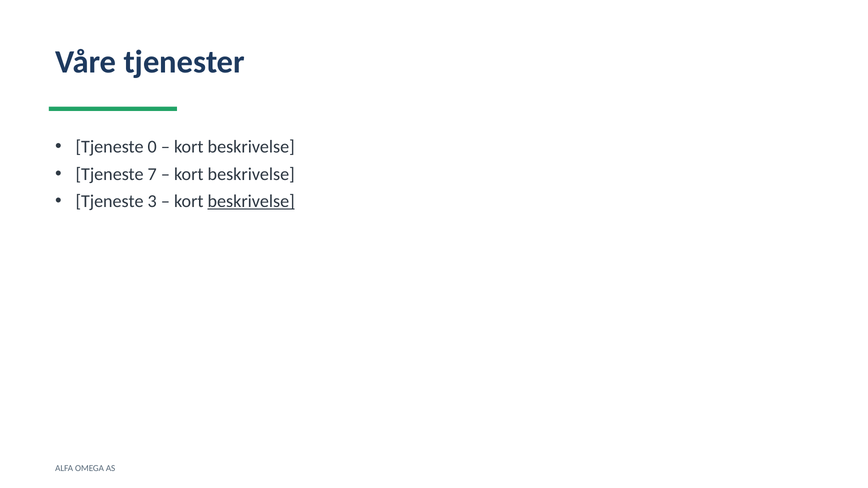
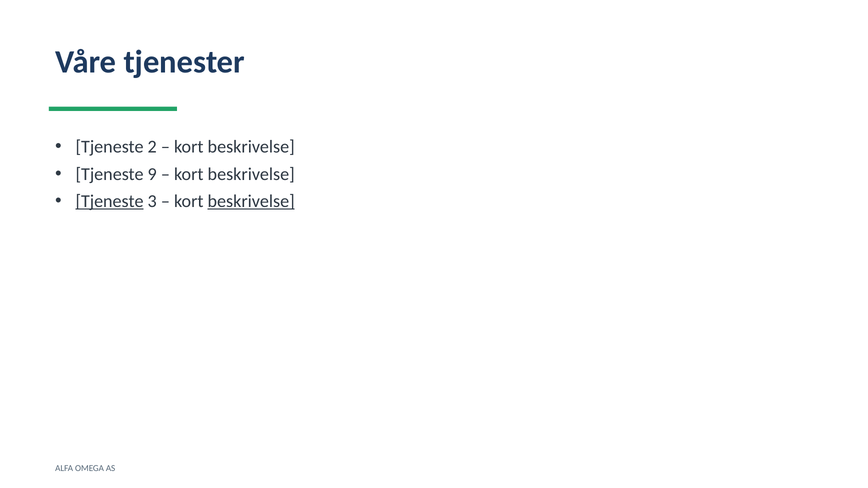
0: 0 -> 2 (152, 147)
7: 7 -> 9 (152, 174)
Tjeneste underline: none -> present (110, 201)
